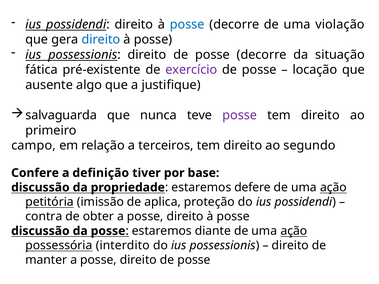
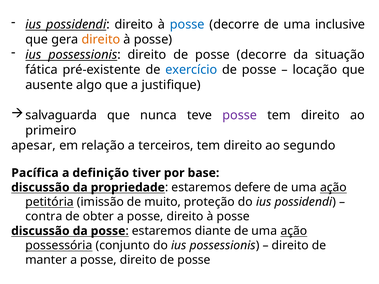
violação: violação -> inclusive (340, 24)
direito colour: blue -> orange (101, 40)
exercício colour: purple -> blue (191, 70)
campo: campo -> apesar (34, 146)
Confere: Confere -> Pacífica (35, 173)
aplica: aplica -> muito (163, 202)
interdito: interdito -> conjunto (123, 246)
